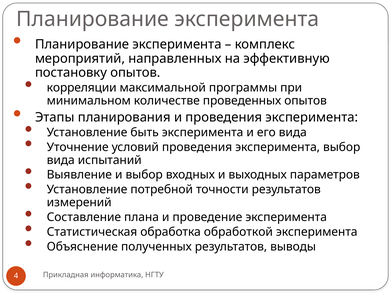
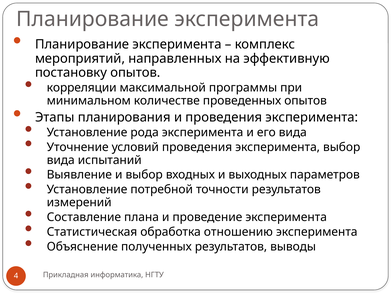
быть: быть -> рода (145, 132)
обработкой: обработкой -> отношению (238, 231)
